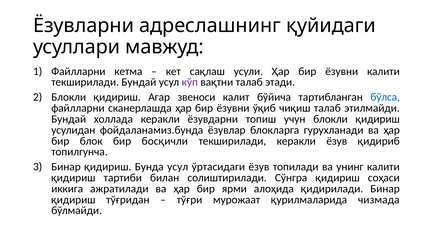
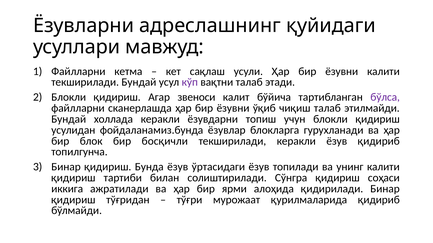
бўлса colour: blue -> purple (385, 97)
Бунда усул: усул -> ёзув (178, 167)
қурилмаларида чизмада: чизмада -> қидириб (379, 200)
